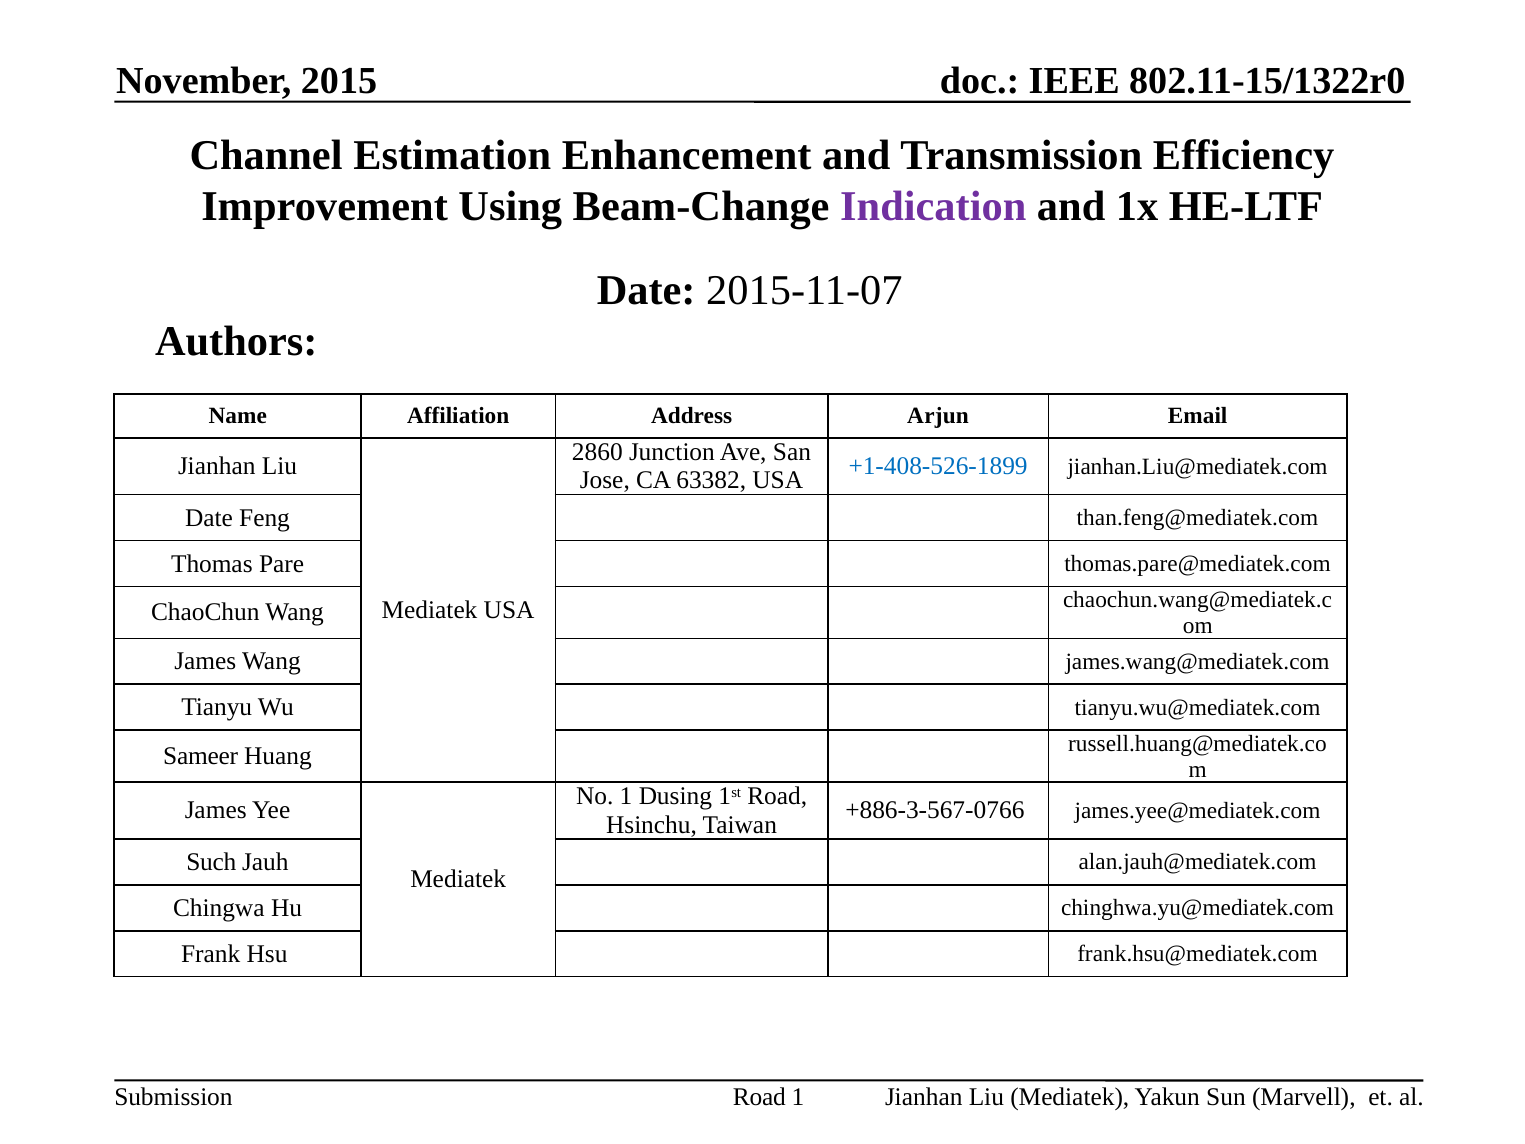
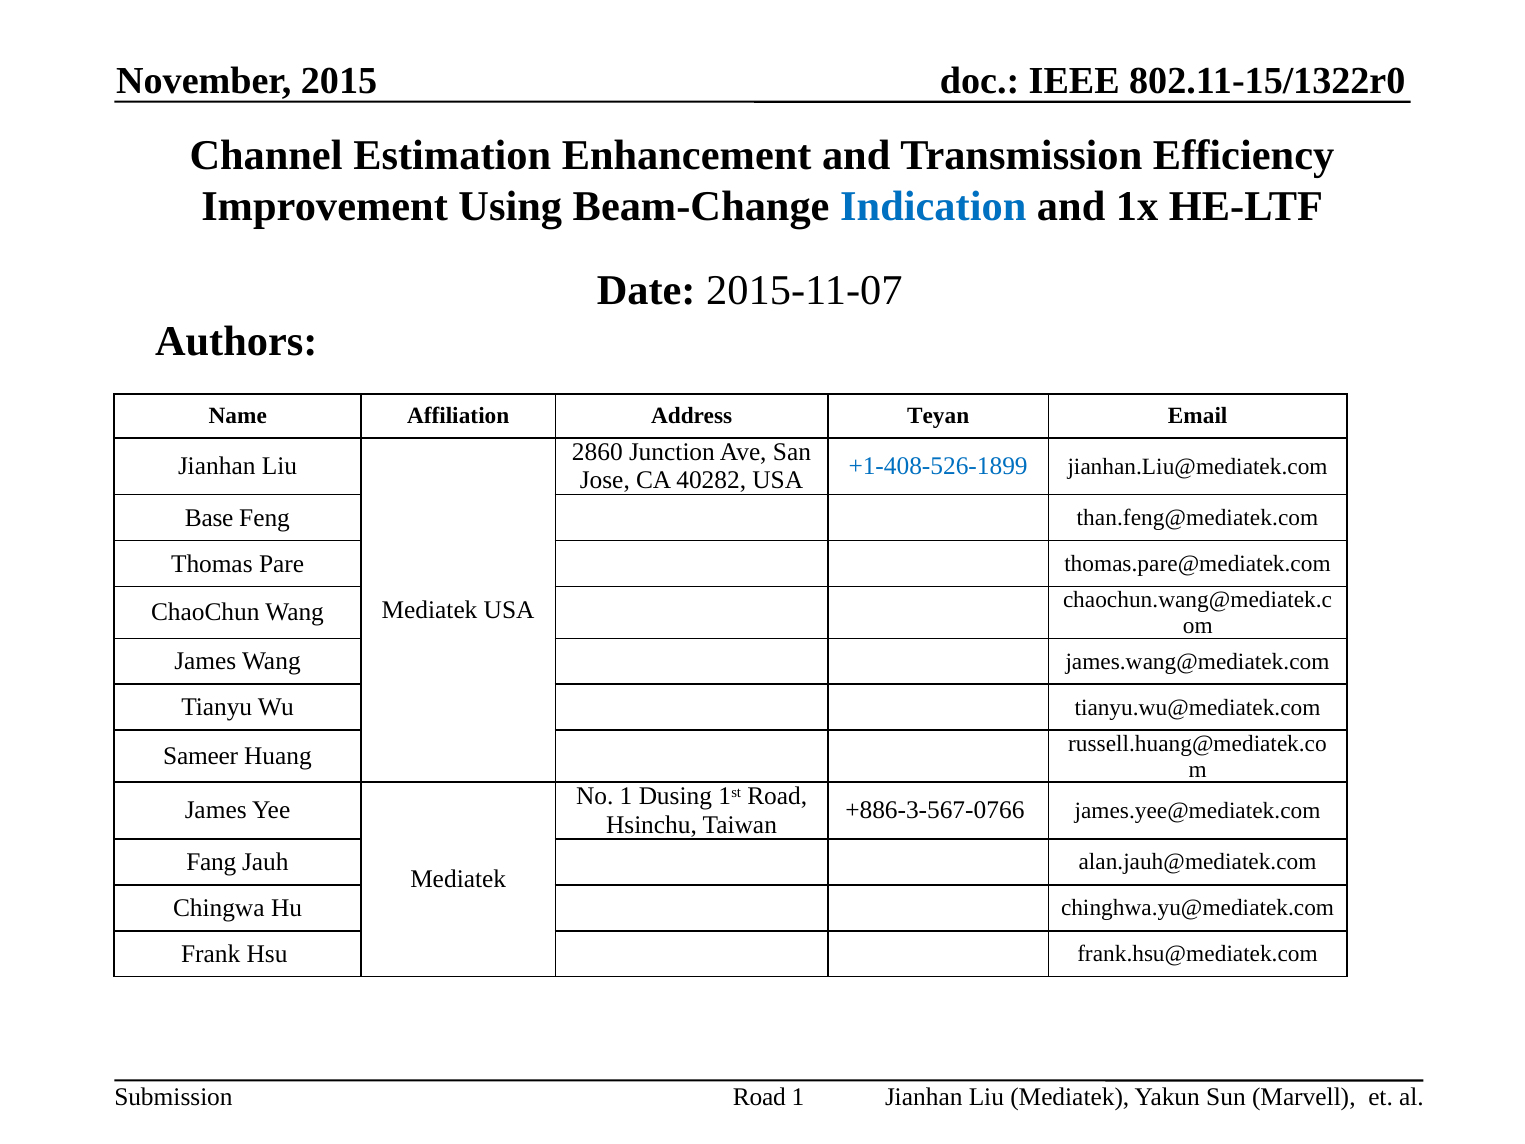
Indication colour: purple -> blue (933, 206)
Arjun: Arjun -> Teyan (938, 416)
63382: 63382 -> 40282 (711, 480)
Date: Date -> Base (209, 518)
Such: Such -> Fang (211, 862)
